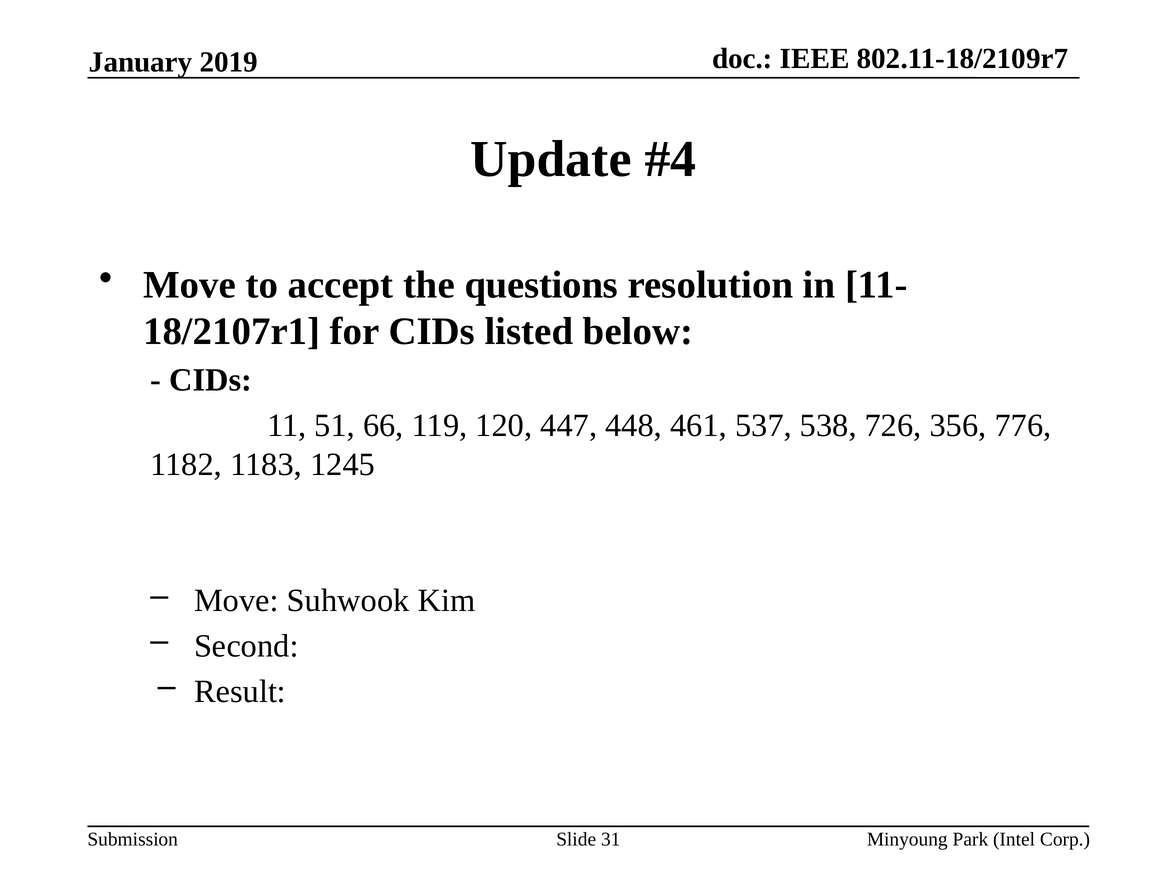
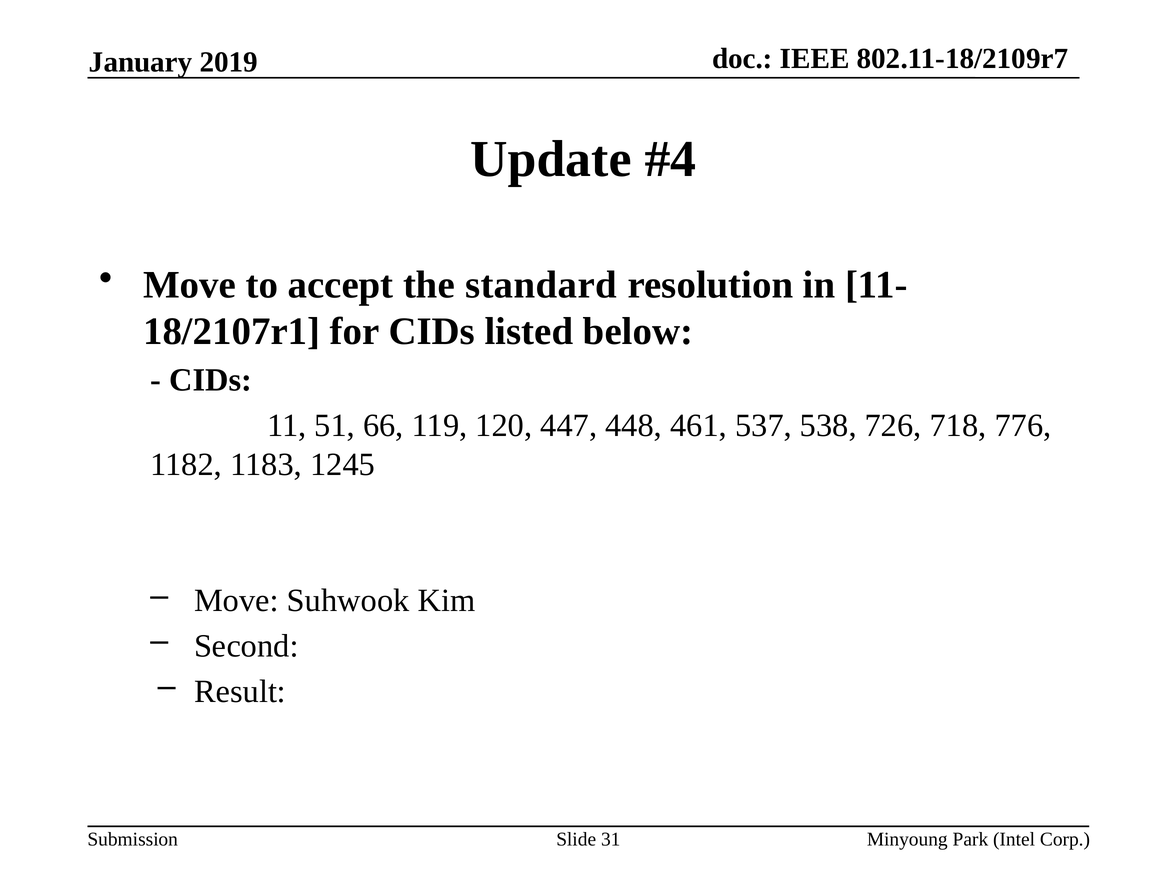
questions: questions -> standard (541, 285)
356: 356 -> 718 (958, 426)
